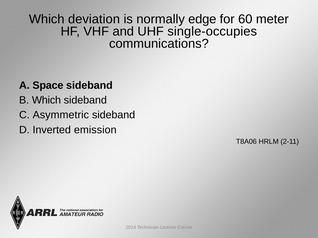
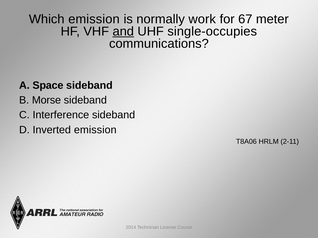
Which deviation: deviation -> emission (94, 19)
edge: edge -> work (202, 19)
60: 60 -> 67 (245, 19)
and underline: none -> present (123, 31)
B Which: Which -> Morse (46, 100)
Asymmetric: Asymmetric -> Interference (61, 115)
